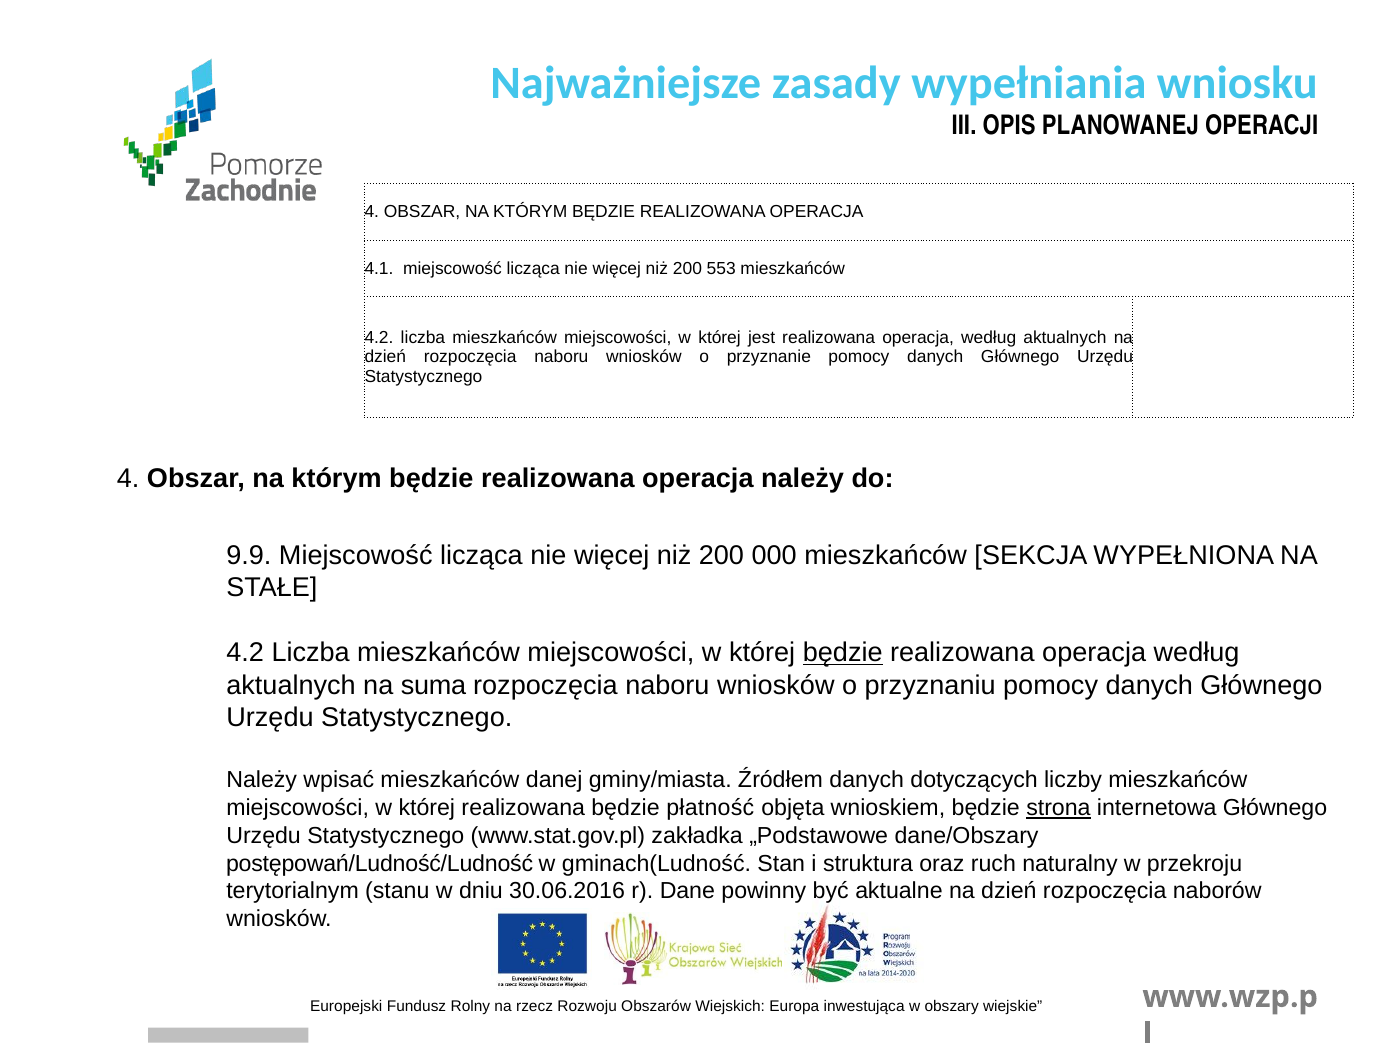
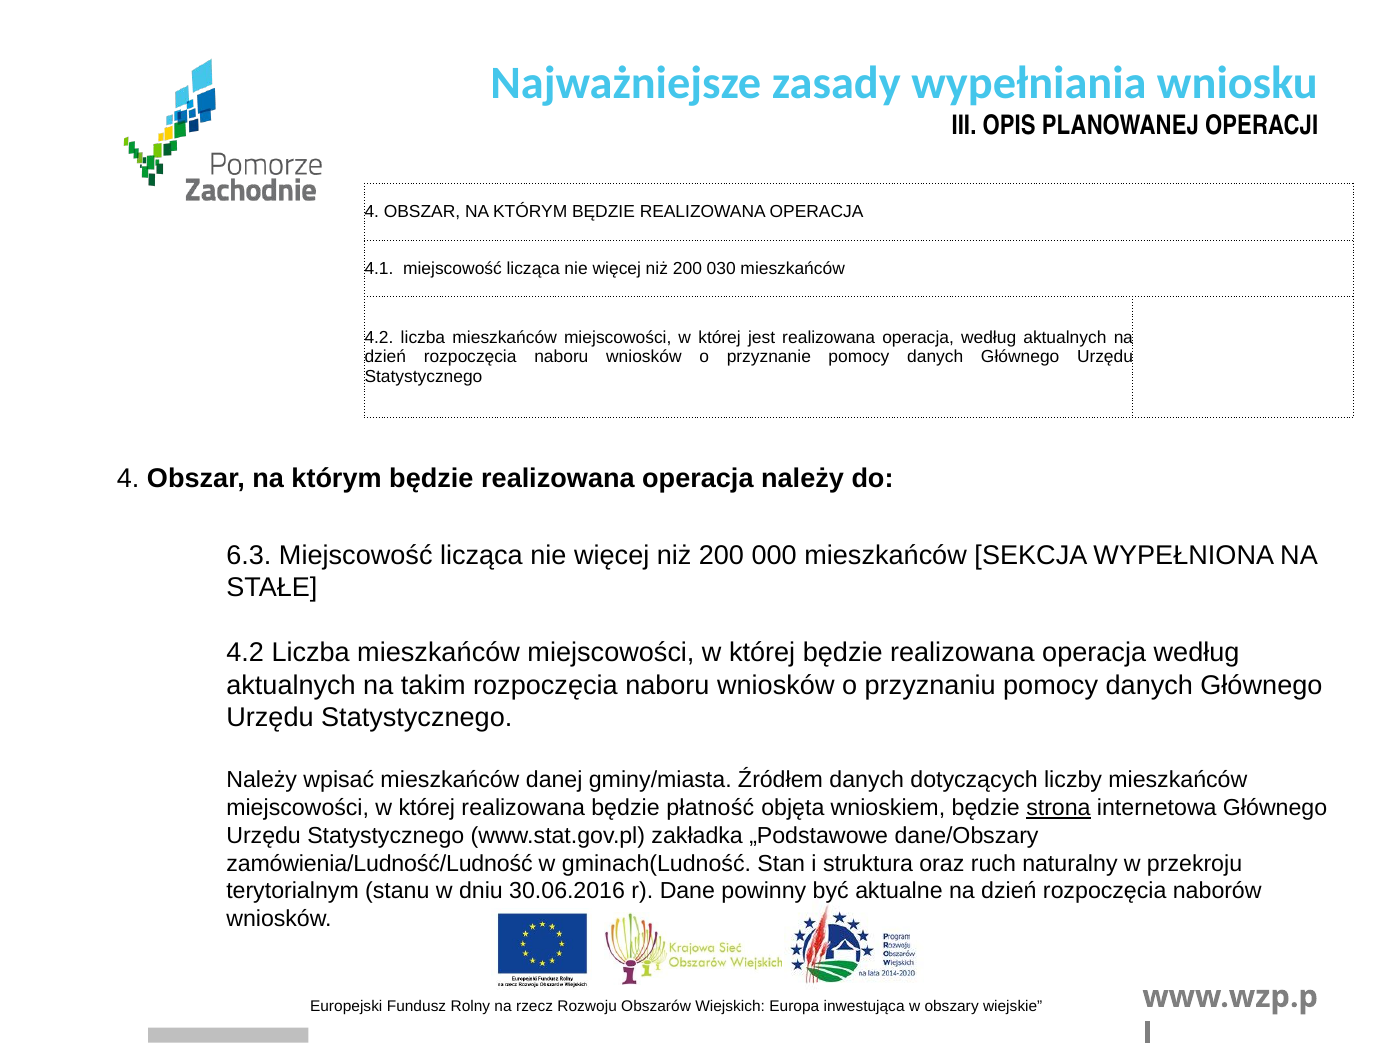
553: 553 -> 030 (721, 269)
9.9: 9.9 -> 6.3 (249, 556)
będzie underline: present -> none (843, 653)
suma: suma -> takim (433, 685)
postępowań/Ludność/Ludność: postępowań/Ludność/Ludność -> zamówienia/Ludność/Ludność (380, 864)
